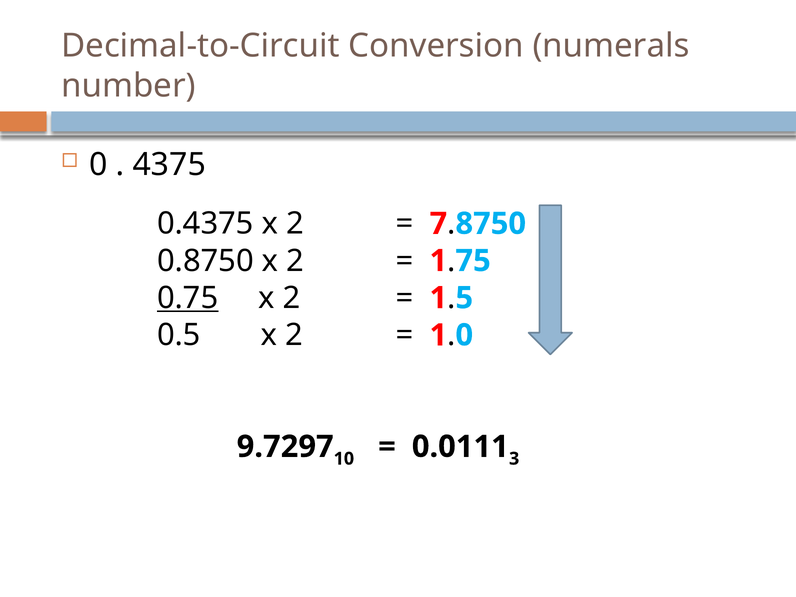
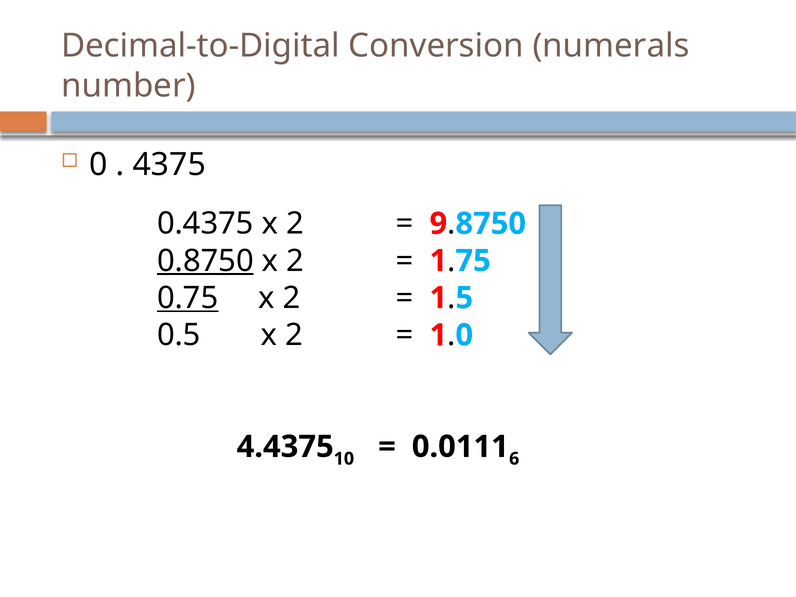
Decimal-to-Circuit: Decimal-to-Circuit -> Decimal-to-Digital (200, 46)
7: 7 -> 9 (438, 224)
0.8750 underline: none -> present (205, 261)
9.7297: 9.7297 -> 4.4375 (285, 447)
3: 3 -> 6 (514, 459)
